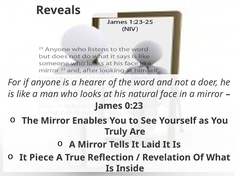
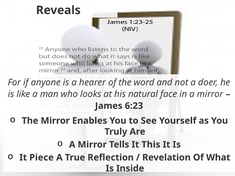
0:23: 0:23 -> 6:23 (134, 106)
Laid: Laid -> This (151, 145)
